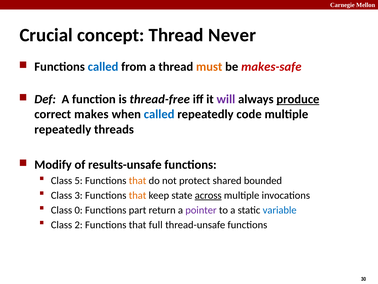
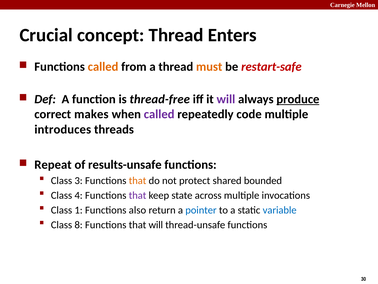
Never: Never -> Enters (232, 35)
called colour: blue -> orange (103, 67)
makes-safe: makes-safe -> restart-safe (271, 67)
called colour: blue -> purple (159, 114)
repeatedly: repeatedly -> introduces (63, 129)
Modify: Modify -> Repeat (53, 164)
5: 5 -> 3 (79, 180)
3: 3 -> 4 (79, 195)
that colour: orange -> purple (138, 195)
across underline: present -> none (208, 195)
0: 0 -> 1 (79, 210)
part: part -> also (137, 210)
pointer colour: purple -> blue (201, 210)
2: 2 -> 8 (79, 224)
that full: full -> will (156, 224)
